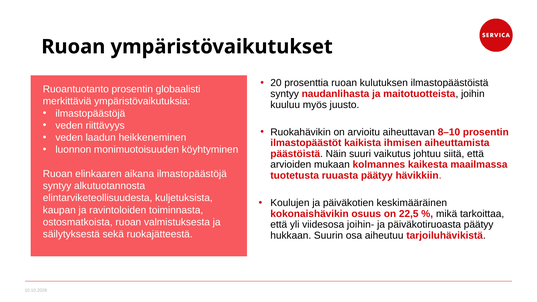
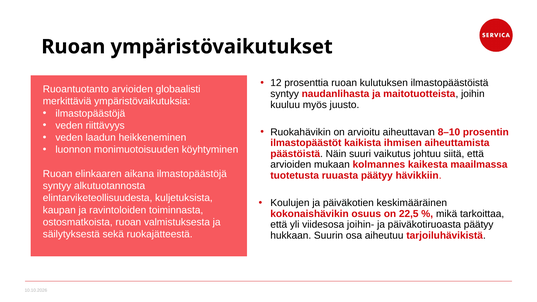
20: 20 -> 12 (276, 83)
Ruoantuotanto prosentin: prosentin -> arvioiden (132, 89)
